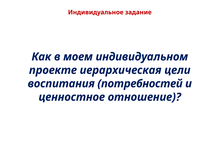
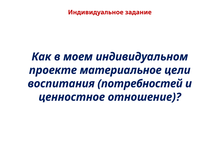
иерархическая: иерархическая -> материальное (121, 70)
